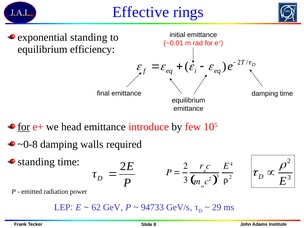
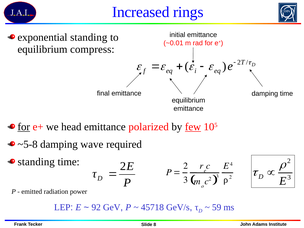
Effective: Effective -> Increased (141, 12)
efficiency: efficiency -> compress (92, 49)
introduce: introduce -> polarized (149, 127)
few underline: none -> present (193, 127)
~0-8: ~0-8 -> ~5-8 (28, 144)
walls: walls -> wave (92, 144)
62: 62 -> 92 (96, 207)
94733: 94733 -> 45718 (152, 207)
29: 29 -> 59 (217, 207)
